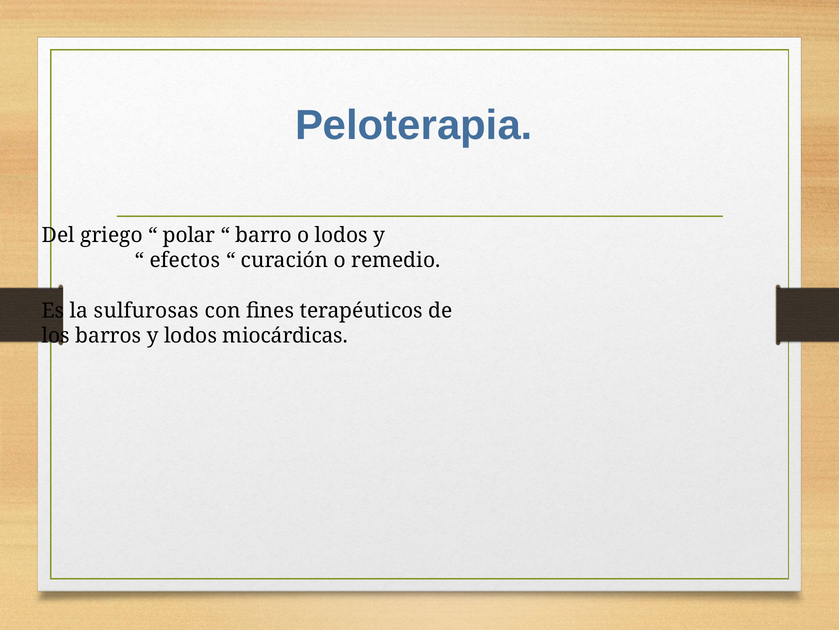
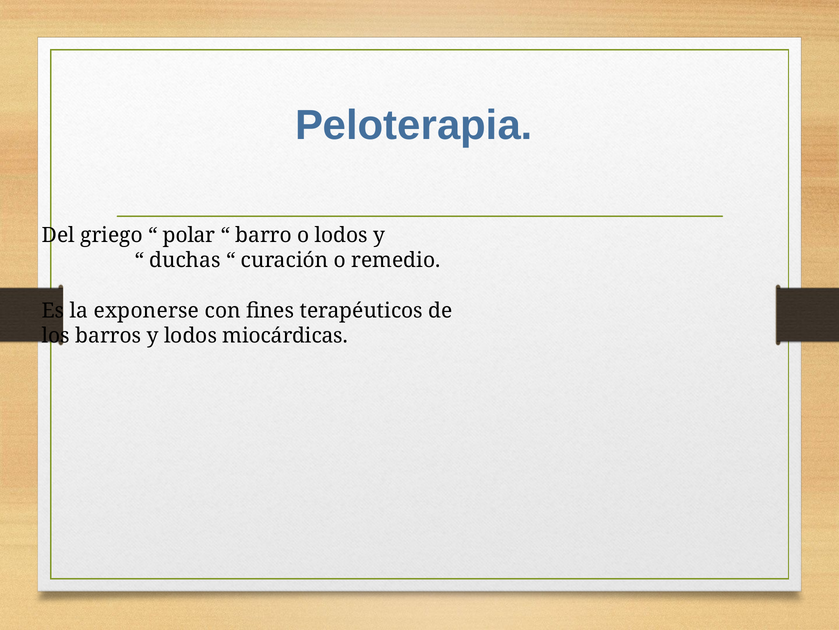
efectos: efectos -> duchas (185, 260)
sulfurosas: sulfurosas -> exponerse (146, 310)
